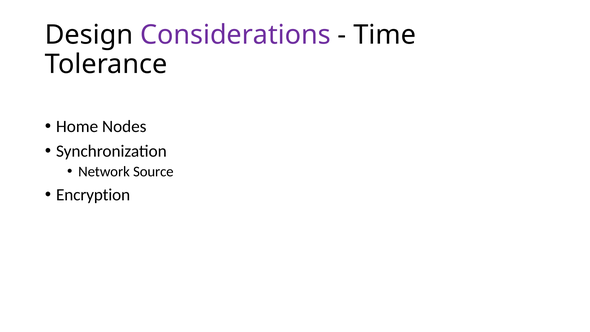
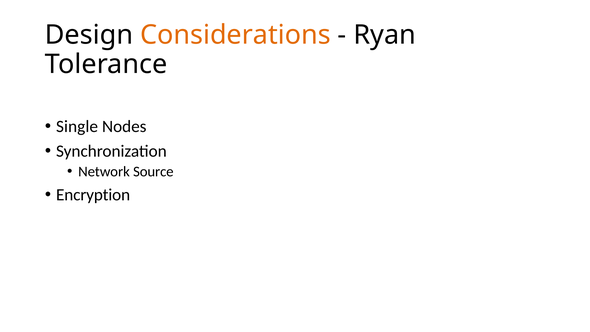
Considerations colour: purple -> orange (235, 35)
Time: Time -> Ryan (385, 35)
Home: Home -> Single (77, 126)
